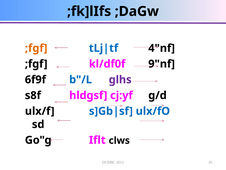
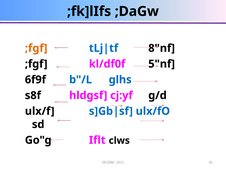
4"nf: 4"nf -> 8"nf (162, 48)
9"nf: 9"nf -> 5"nf (162, 64)
glhs colour: purple -> blue (120, 79)
